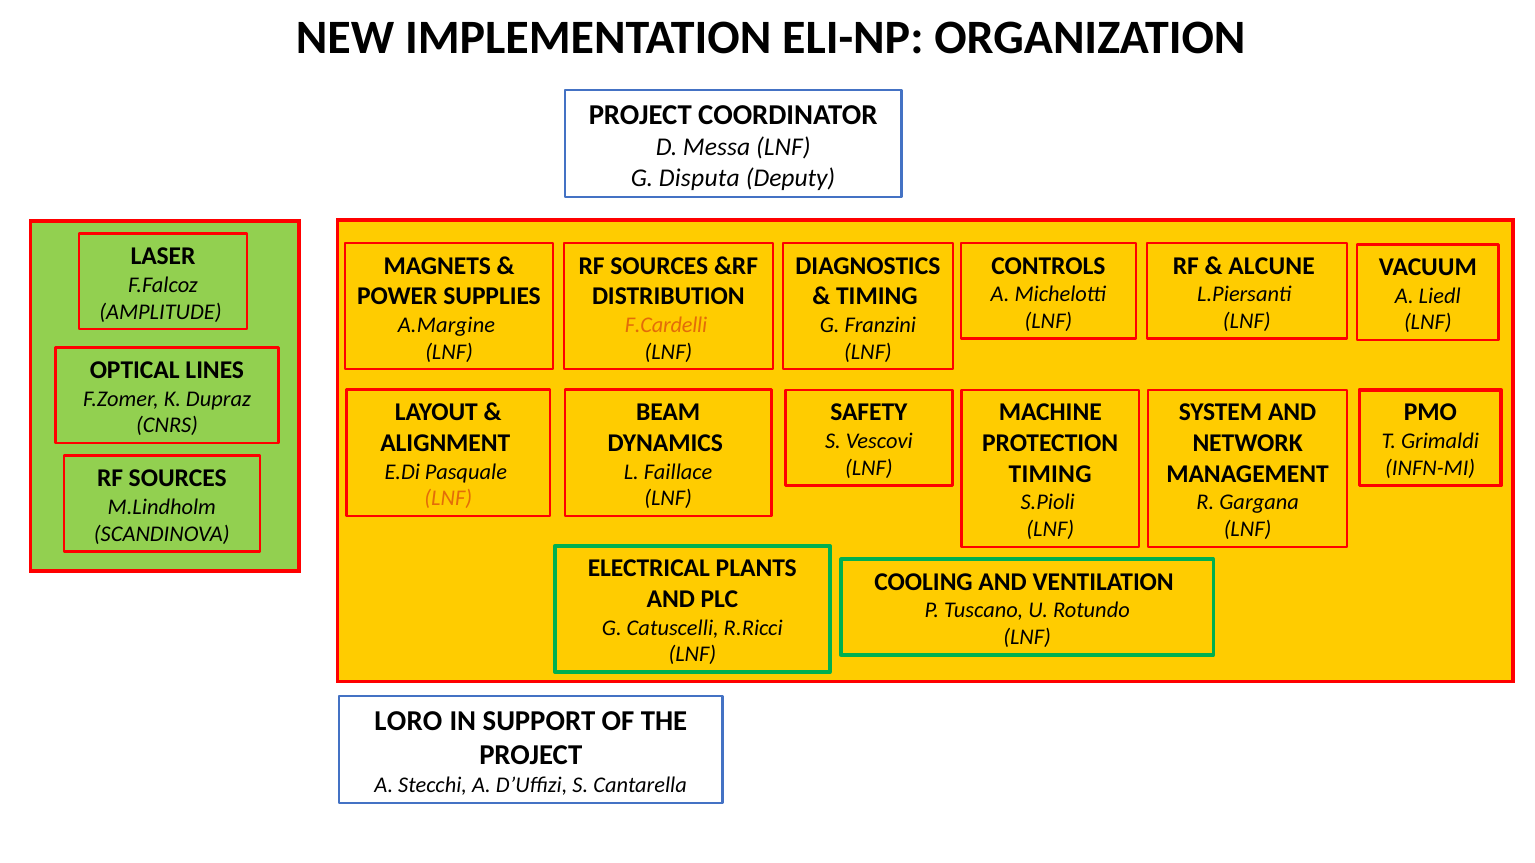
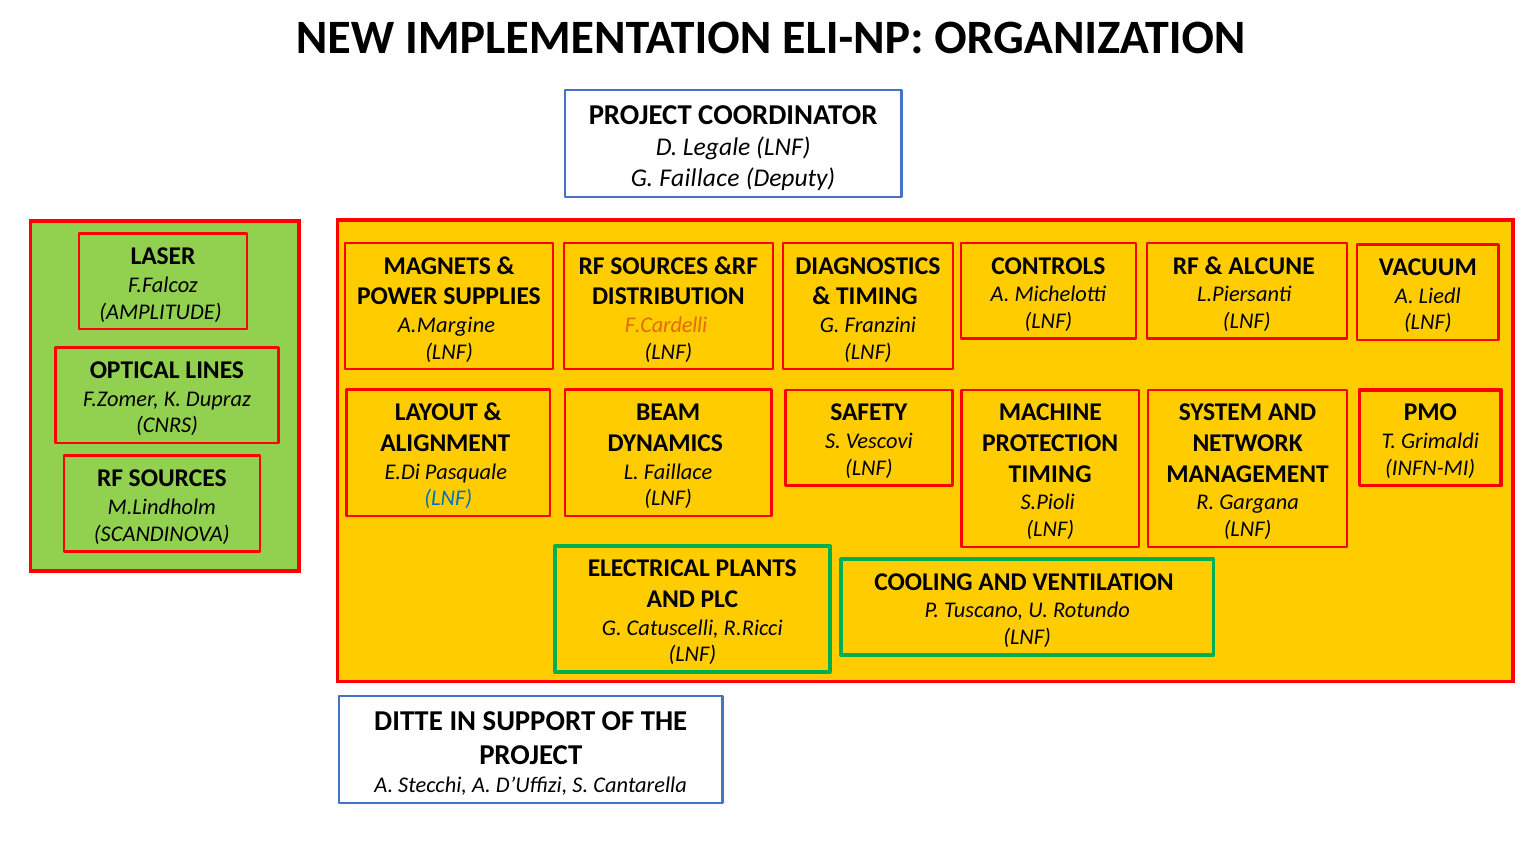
Messa: Messa -> Legale (717, 147)
G Disputa: Disputa -> Faillace (699, 178)
LNF colour: orange -> blue (448, 499)
LORO: LORO -> DITTE (408, 721)
